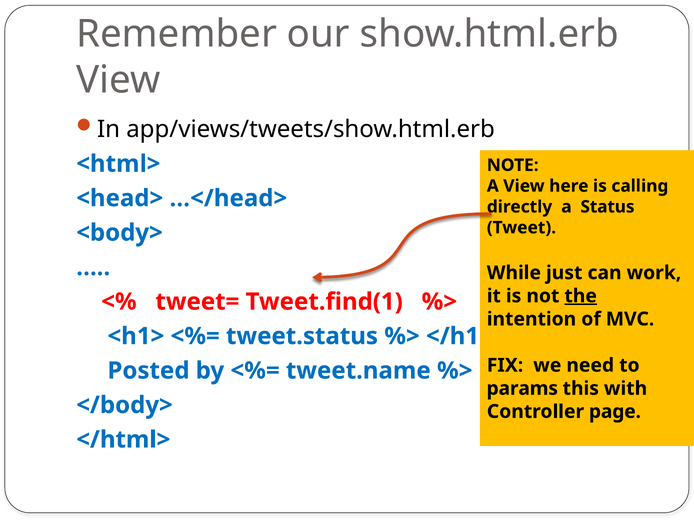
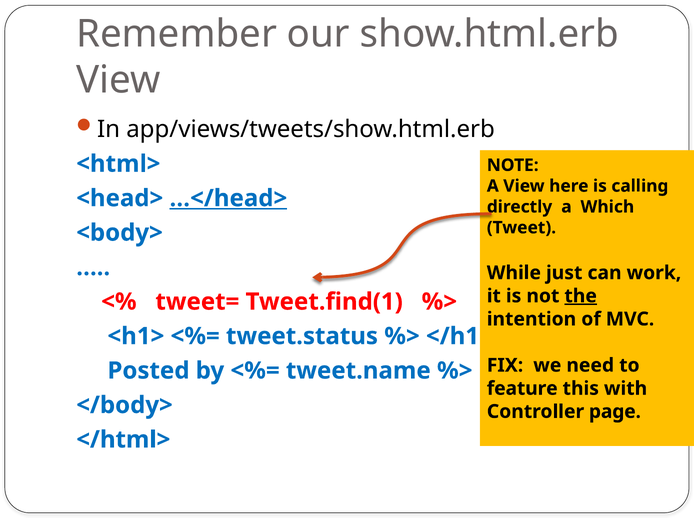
…</head> underline: none -> present (228, 198)
Status: Status -> Which (607, 207)
params: params -> feature (522, 389)
